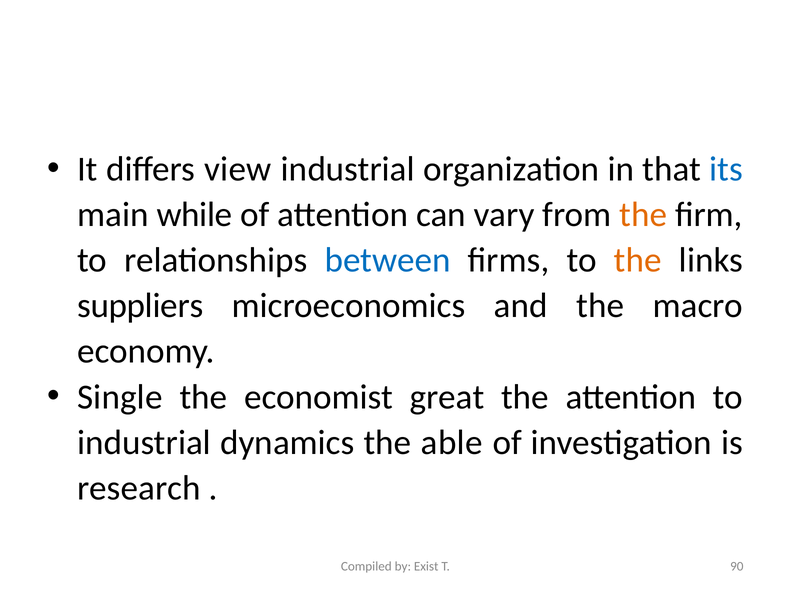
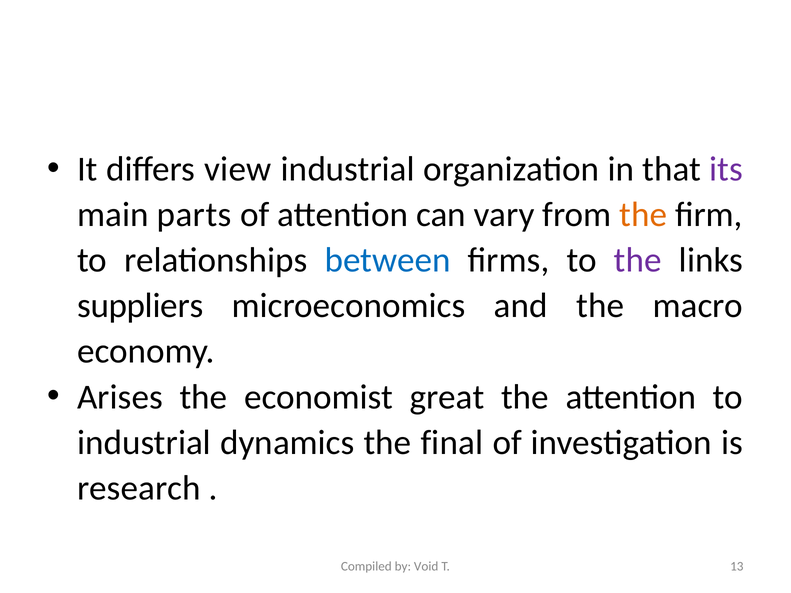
its colour: blue -> purple (726, 169)
while: while -> parts (194, 215)
the colour: orange -> purple (638, 260)
Single: Single -> Arises (120, 397)
able: able -> final (452, 443)
Exist: Exist -> Void (426, 566)
90: 90 -> 13 (737, 566)
